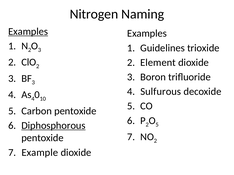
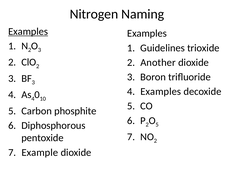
Element: Element -> Another (158, 63)
Sulfurous: Sulfurous -> Examples (161, 92)
Carbon pentoxide: pentoxide -> phosphite (75, 111)
Diphosphorous underline: present -> none (53, 126)
